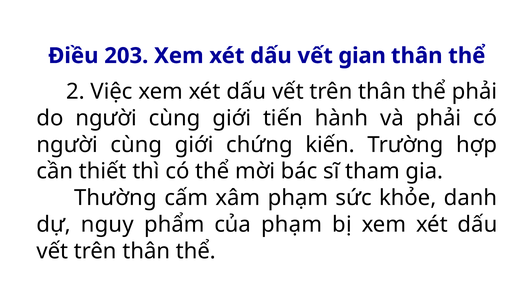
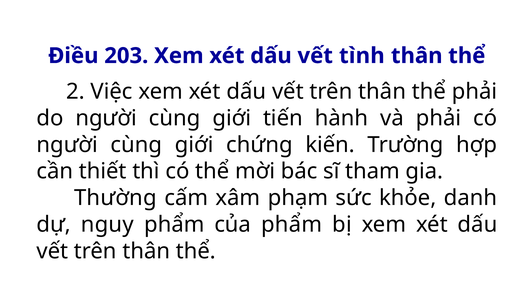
gian: gian -> tình (362, 56)
của phạm: phạm -> phẩm (292, 224)
